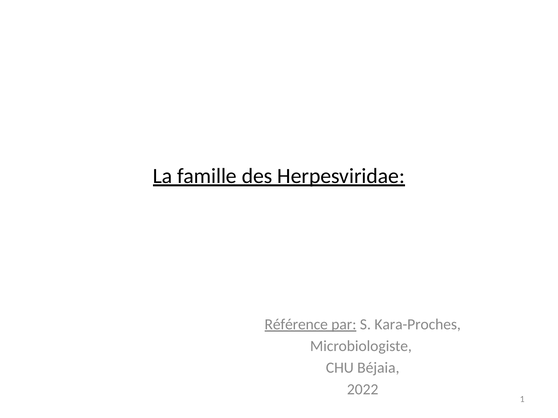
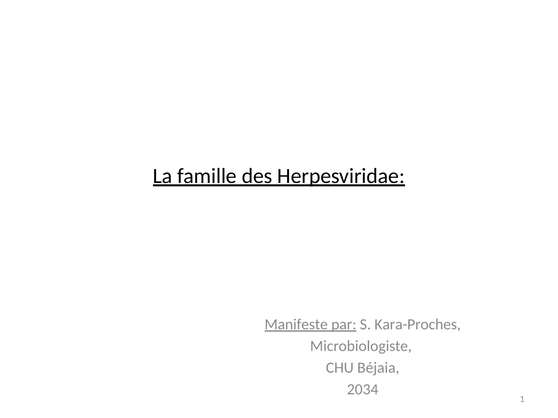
Référence: Référence -> Manifeste (296, 325)
2022: 2022 -> 2034 (363, 390)
